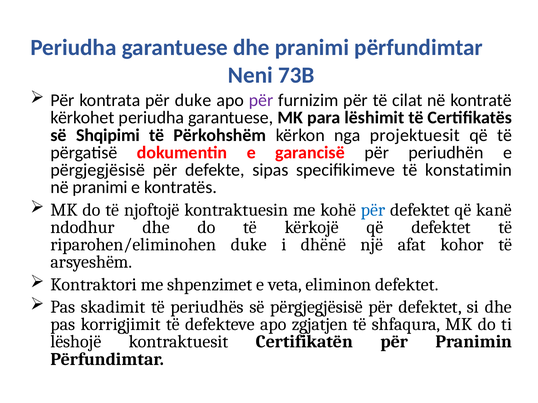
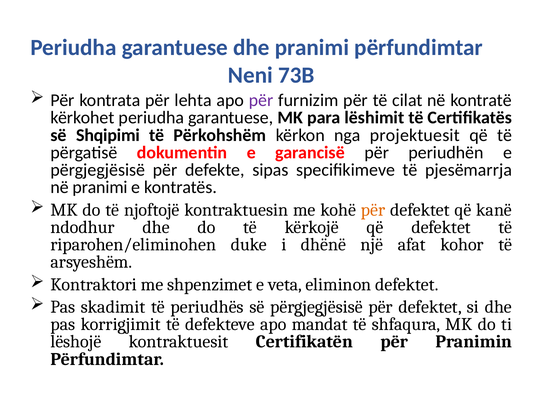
për duke: duke -> lehta (193, 100)
konstatimin: konstatimin -> pjesëmarrja (469, 170)
për colour: blue -> orange (373, 210)
zgjatjen: zgjatjen -> mandat (320, 325)
